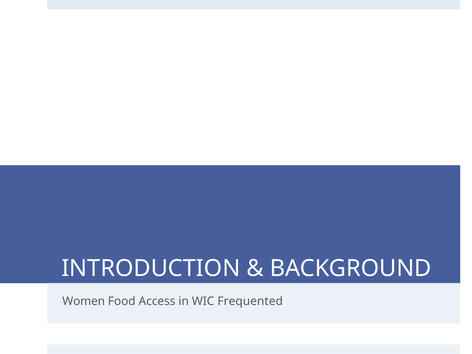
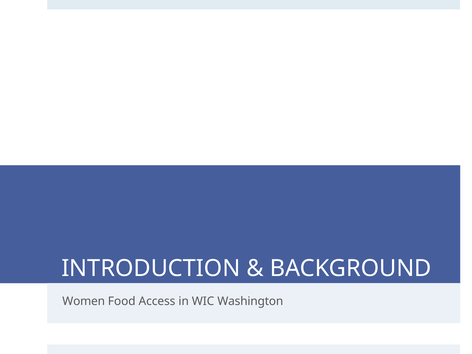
Frequented: Frequented -> Washington (250, 301)
